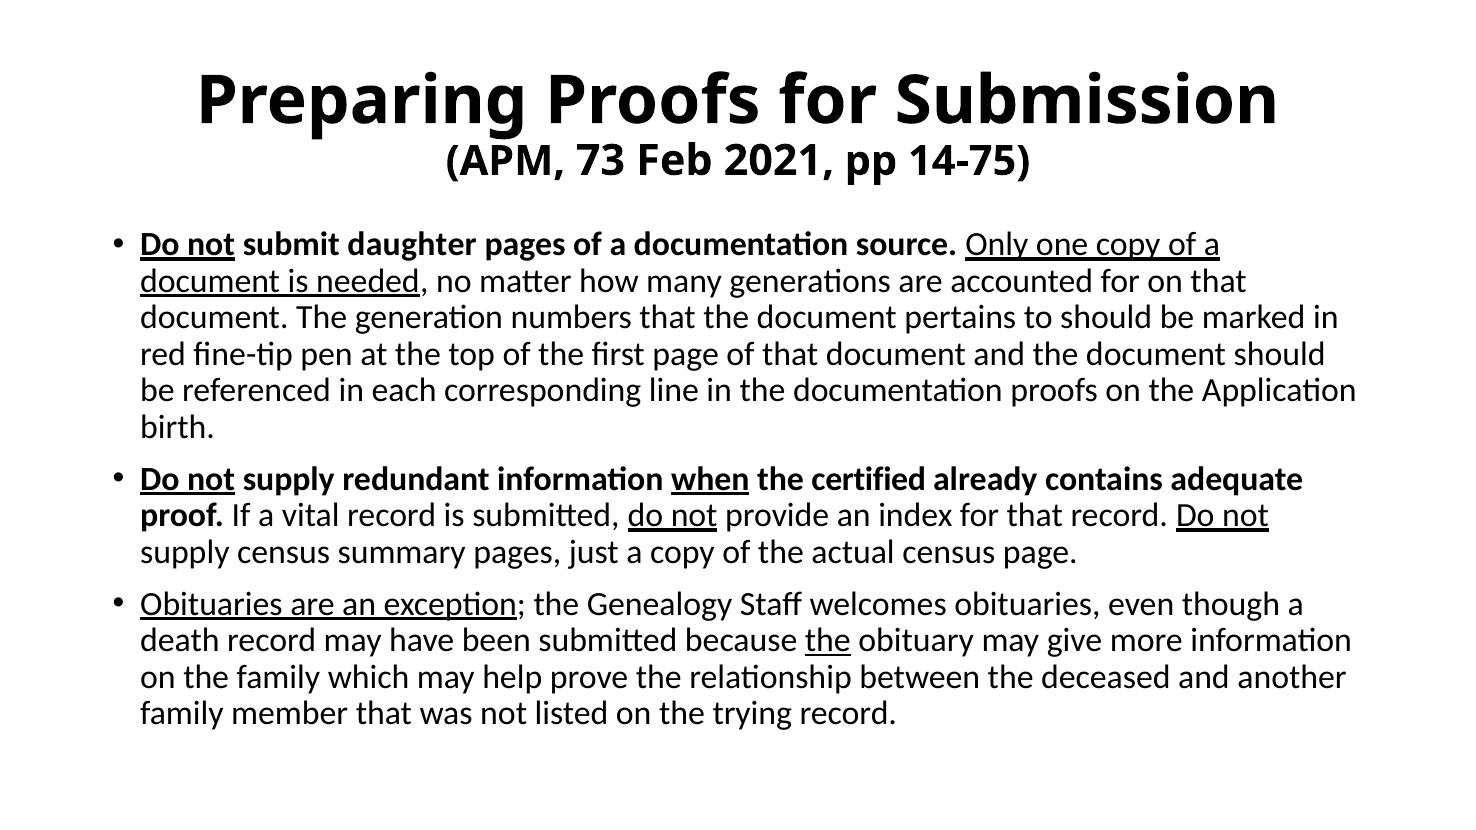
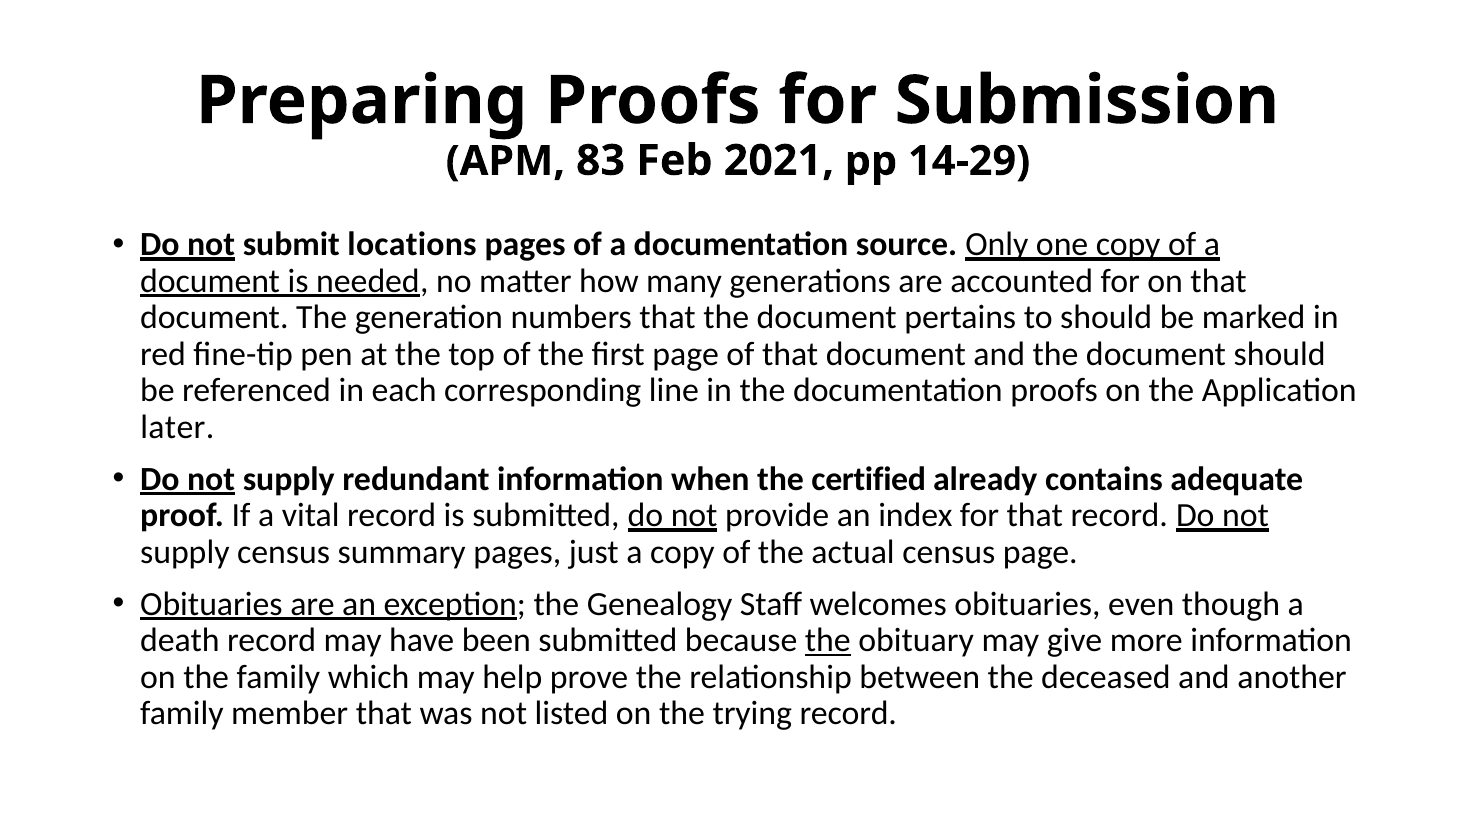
73: 73 -> 83 (601, 161)
14-75: 14-75 -> 14-29 (969, 161)
daughter: daughter -> locations (412, 245)
birth: birth -> later (177, 427)
when underline: present -> none (710, 479)
